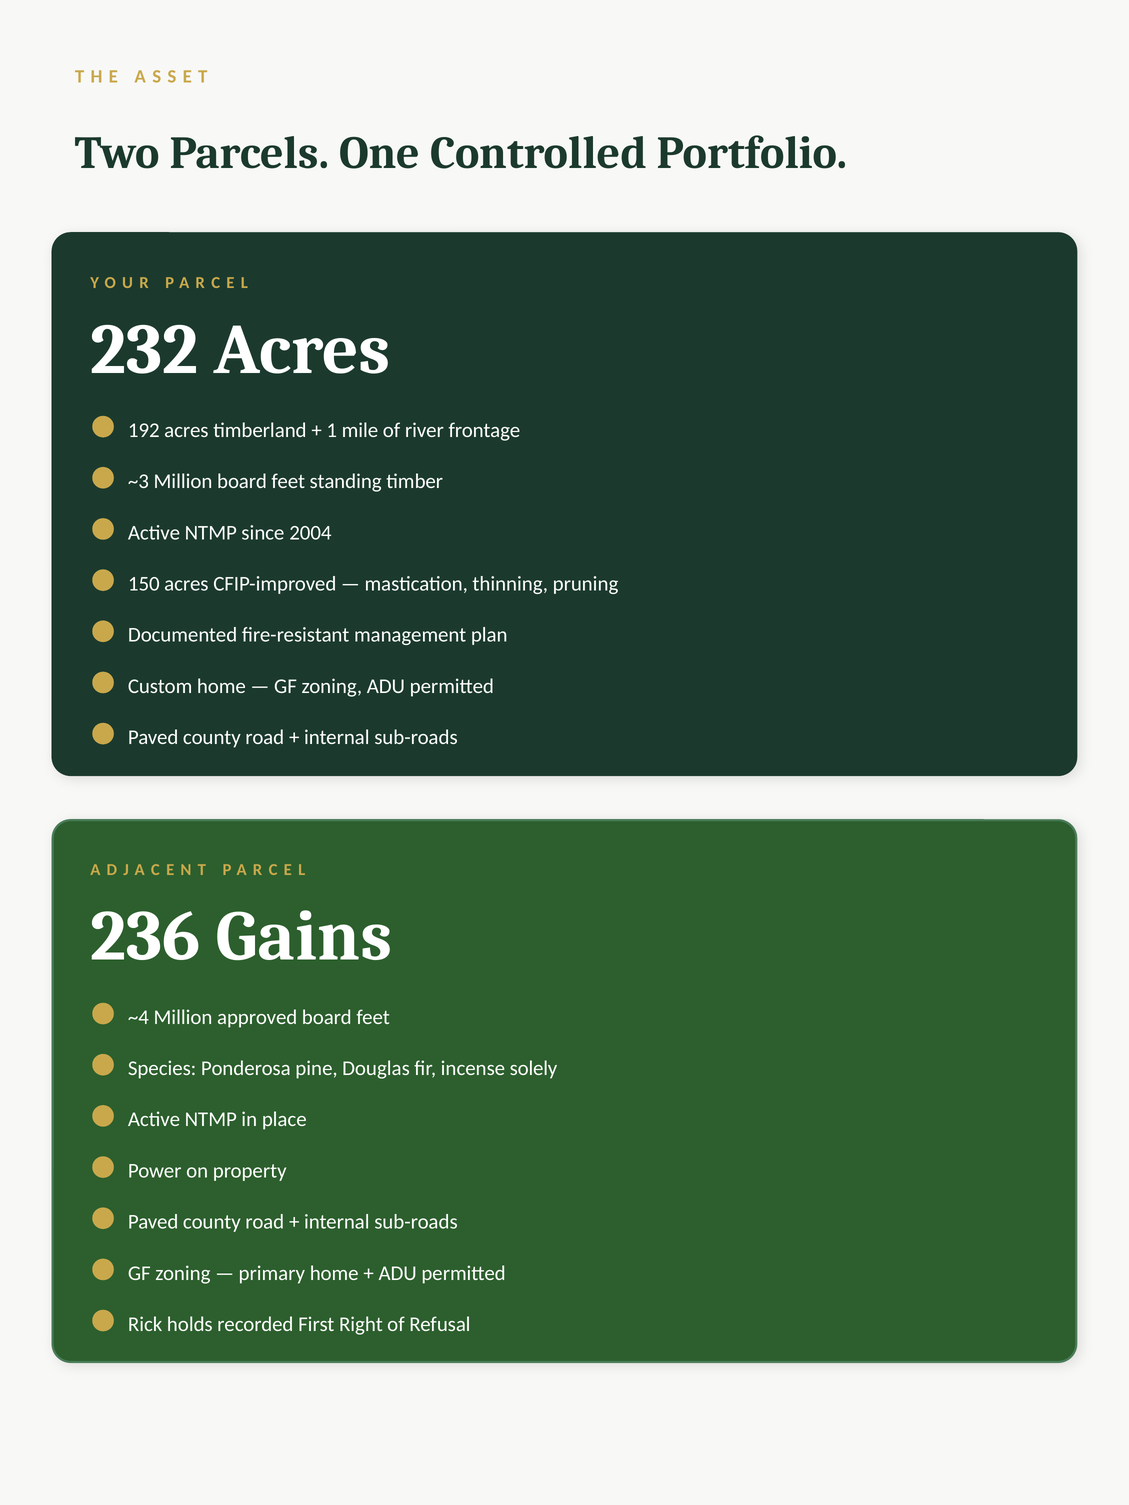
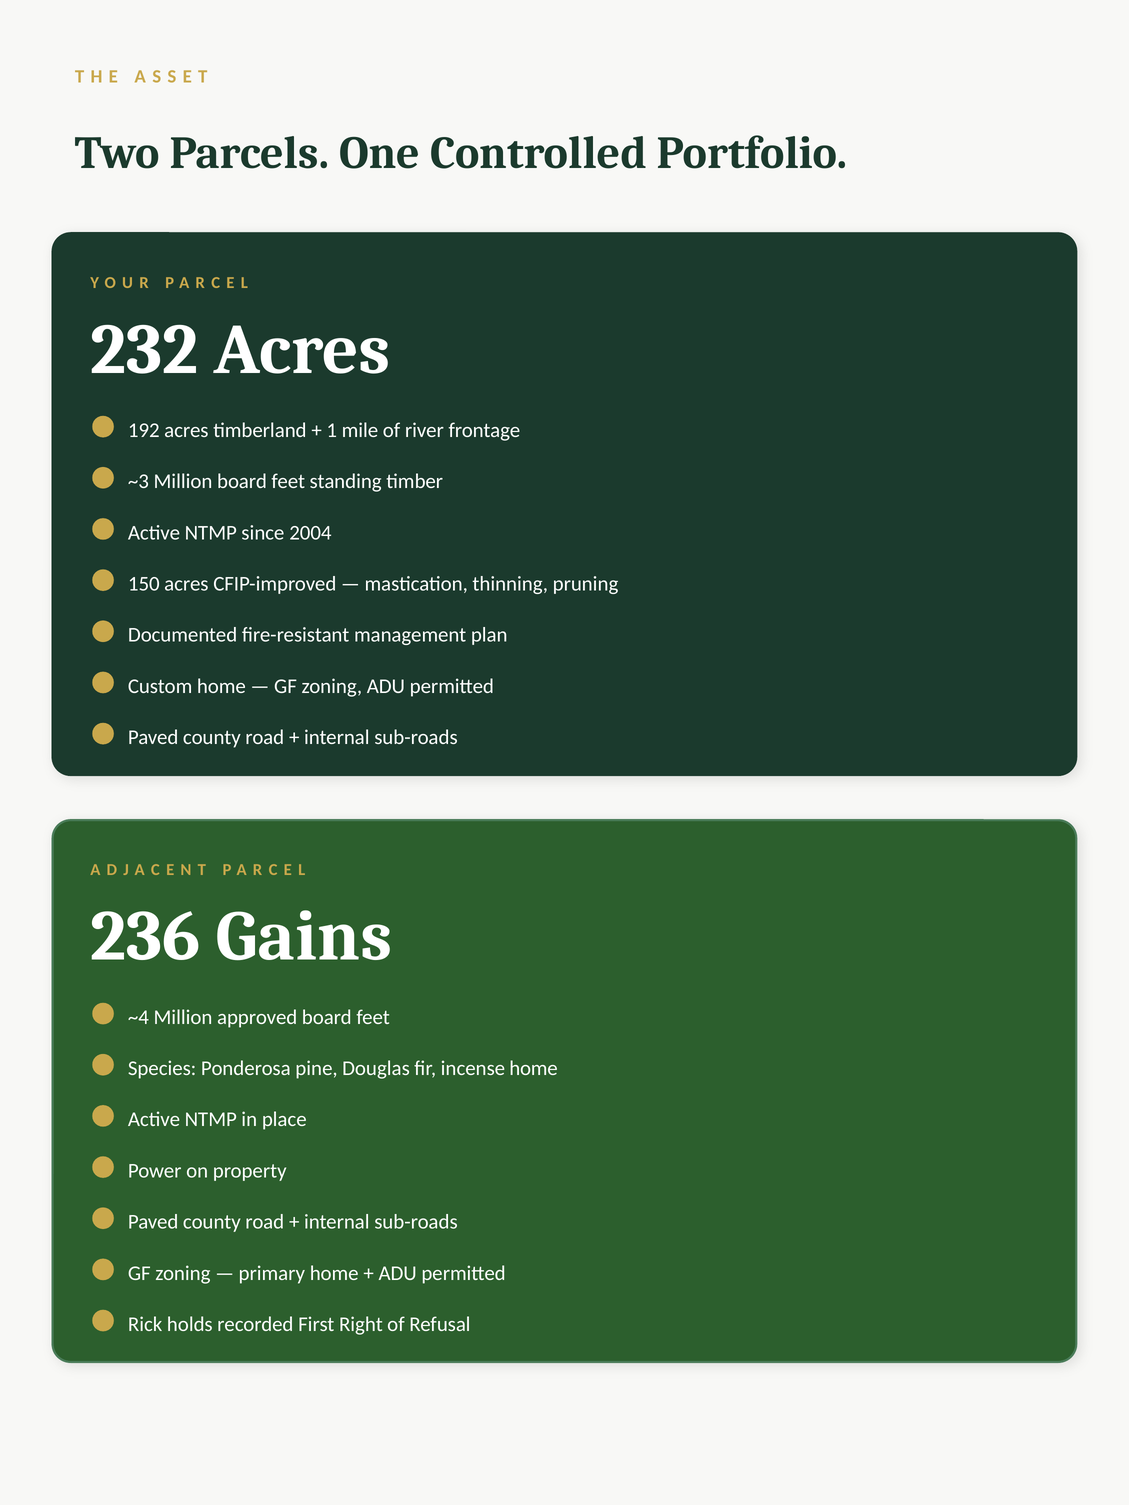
incense solely: solely -> home (534, 1069)
